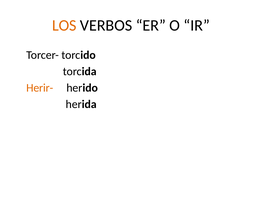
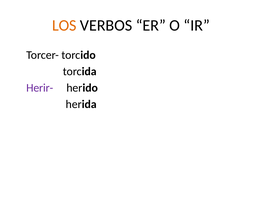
Herir- colour: orange -> purple (40, 88)
